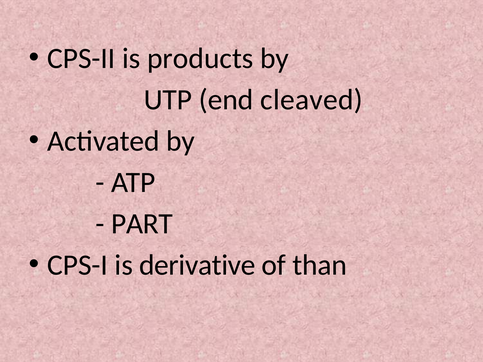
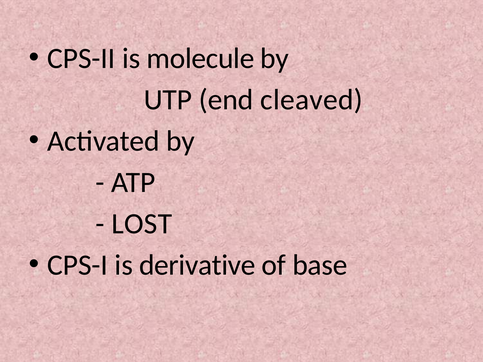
products: products -> molecule (200, 58)
PART: PART -> LOST (142, 224)
than: than -> base (320, 265)
